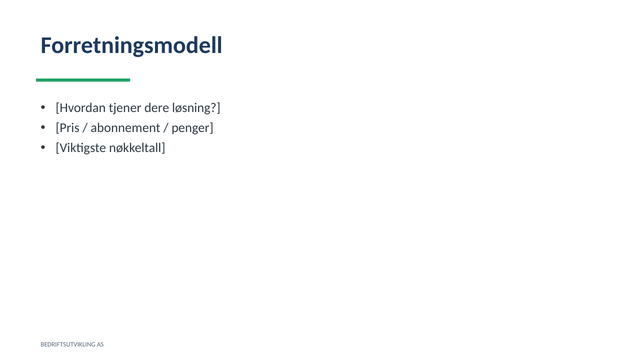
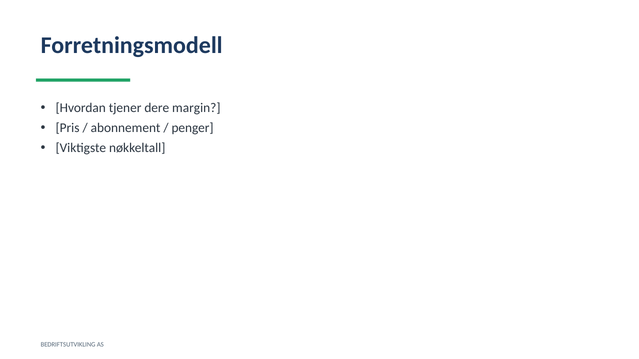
løsning: løsning -> margin (196, 108)
